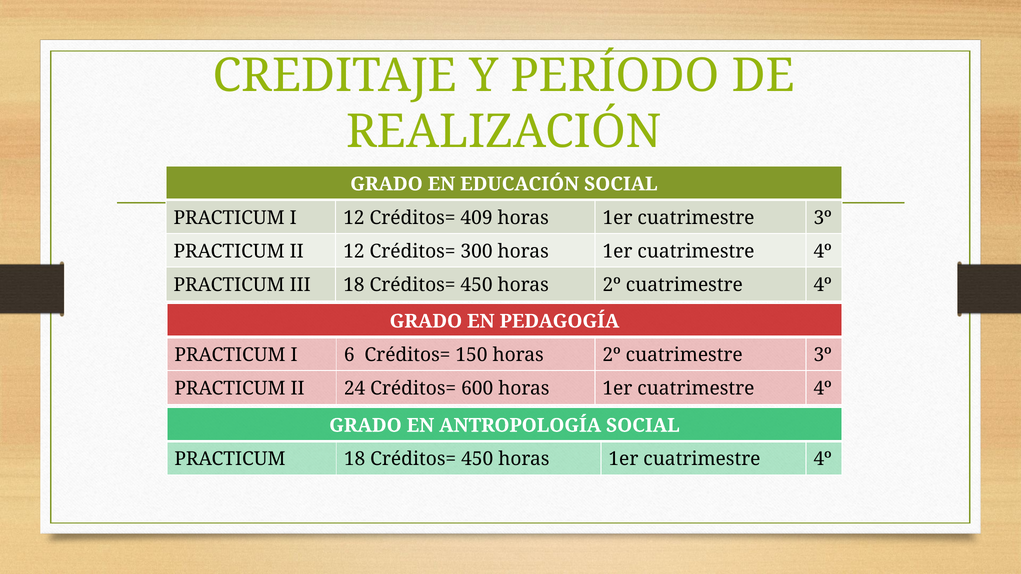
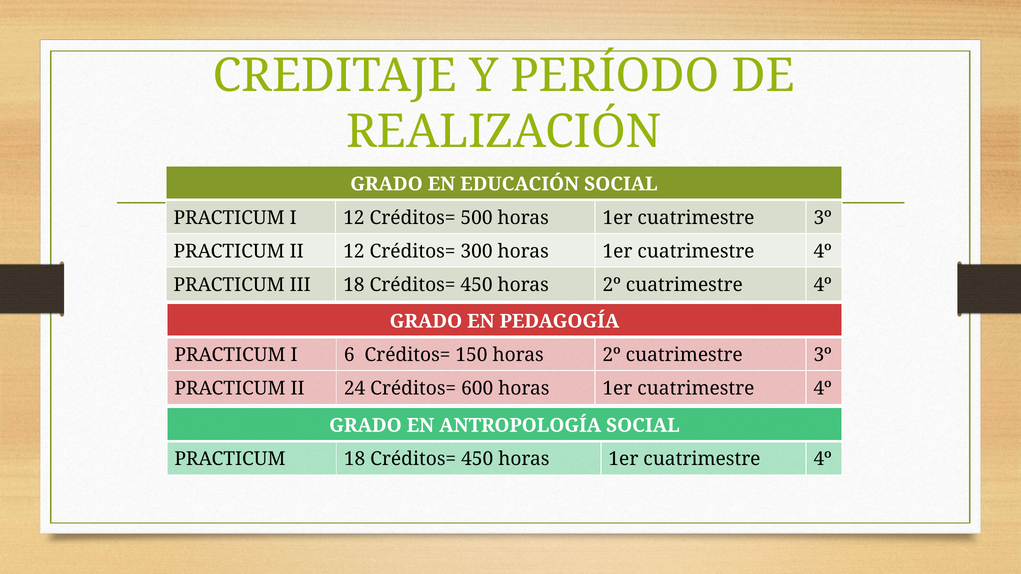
409: 409 -> 500 (477, 218)
